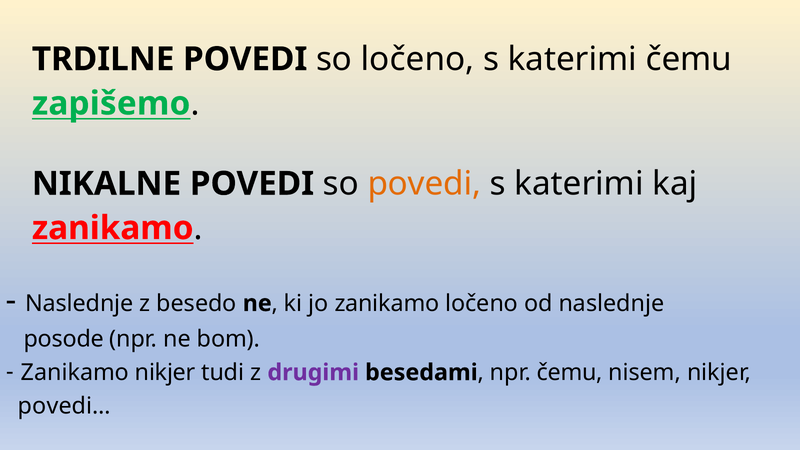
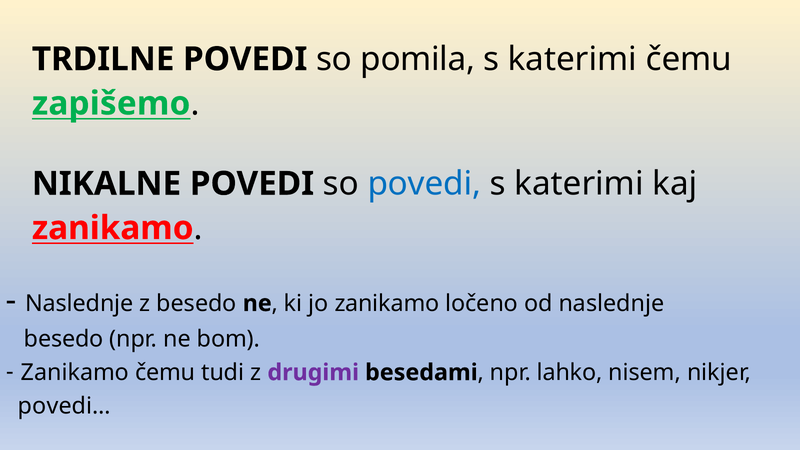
so ločeno: ločeno -> pomila (418, 59)
povedi colour: orange -> blue (424, 184)
posode: posode -> besedo (64, 339)
Zanikamo nikjer: nikjer -> čemu (165, 373)
npr čemu: čemu -> lahko (570, 373)
